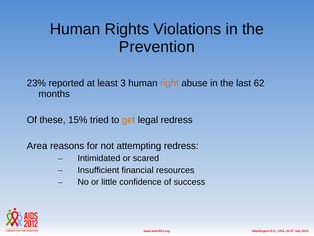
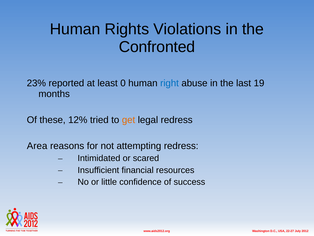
Prevention: Prevention -> Confronted (157, 47)
3: 3 -> 0 (123, 83)
right colour: orange -> blue (169, 83)
62: 62 -> 19 (259, 83)
15%: 15% -> 12% (78, 120)
